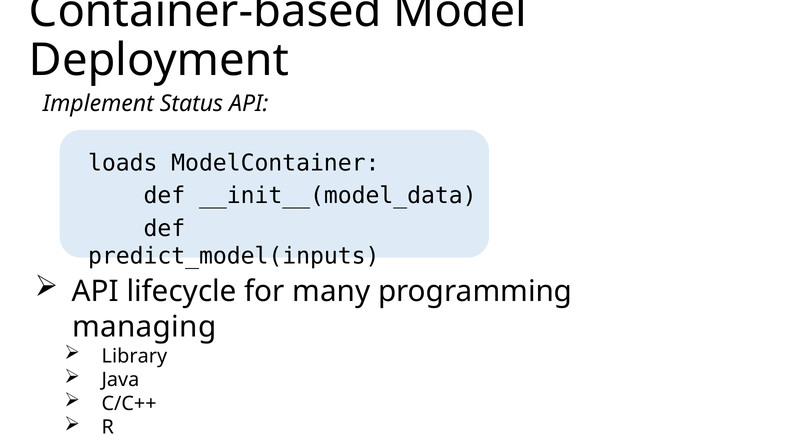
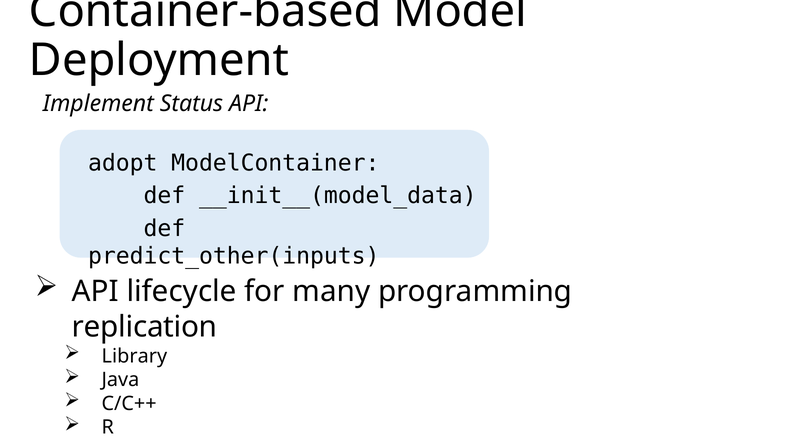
loads: loads -> adopt (123, 163)
predict_model(inputs: predict_model(inputs -> predict_other(inputs (234, 256)
managing: managing -> replication (145, 327)
